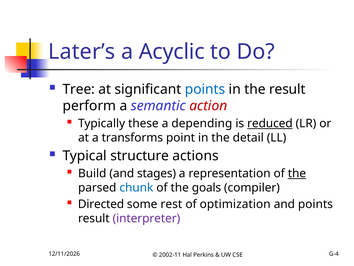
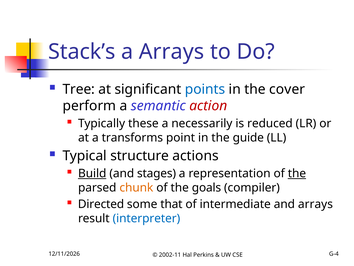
Later’s: Later’s -> Stack’s (82, 52)
a Acyclic: Acyclic -> Arrays (172, 52)
the result: result -> cover (287, 89)
depending: depending -> necessarily (202, 123)
reduced underline: present -> none (270, 123)
detail: detail -> guide (248, 137)
Build underline: none -> present (92, 173)
chunk colour: blue -> orange (136, 187)
rest: rest -> that (171, 204)
optimization: optimization -> intermediate (235, 204)
and points: points -> arrays (315, 204)
interpreter colour: purple -> blue (146, 218)
